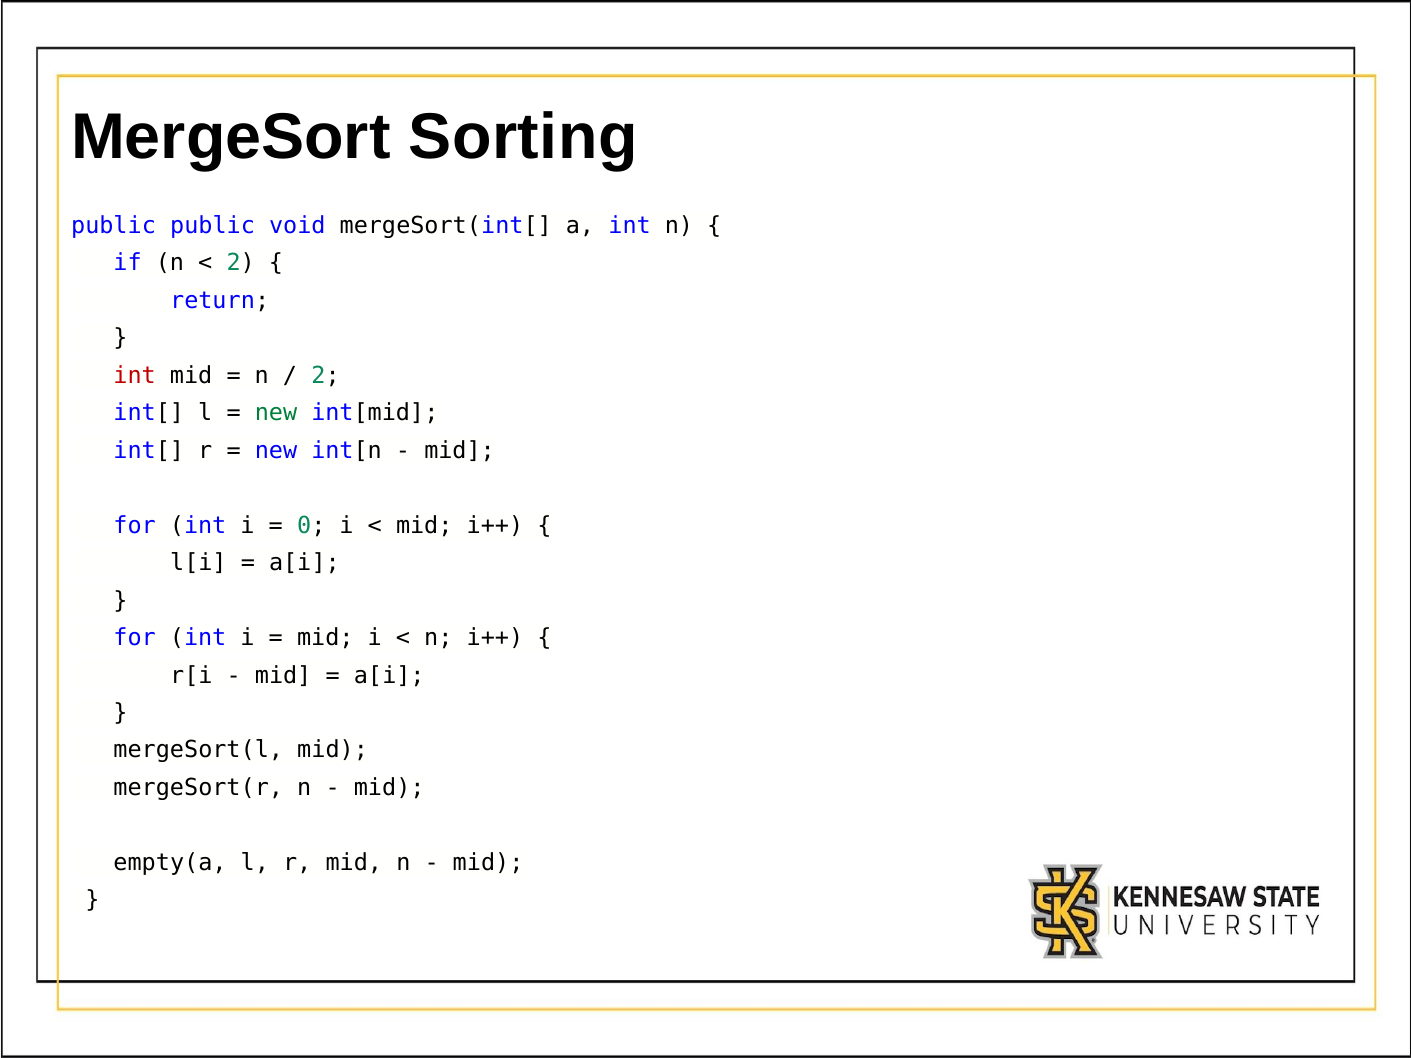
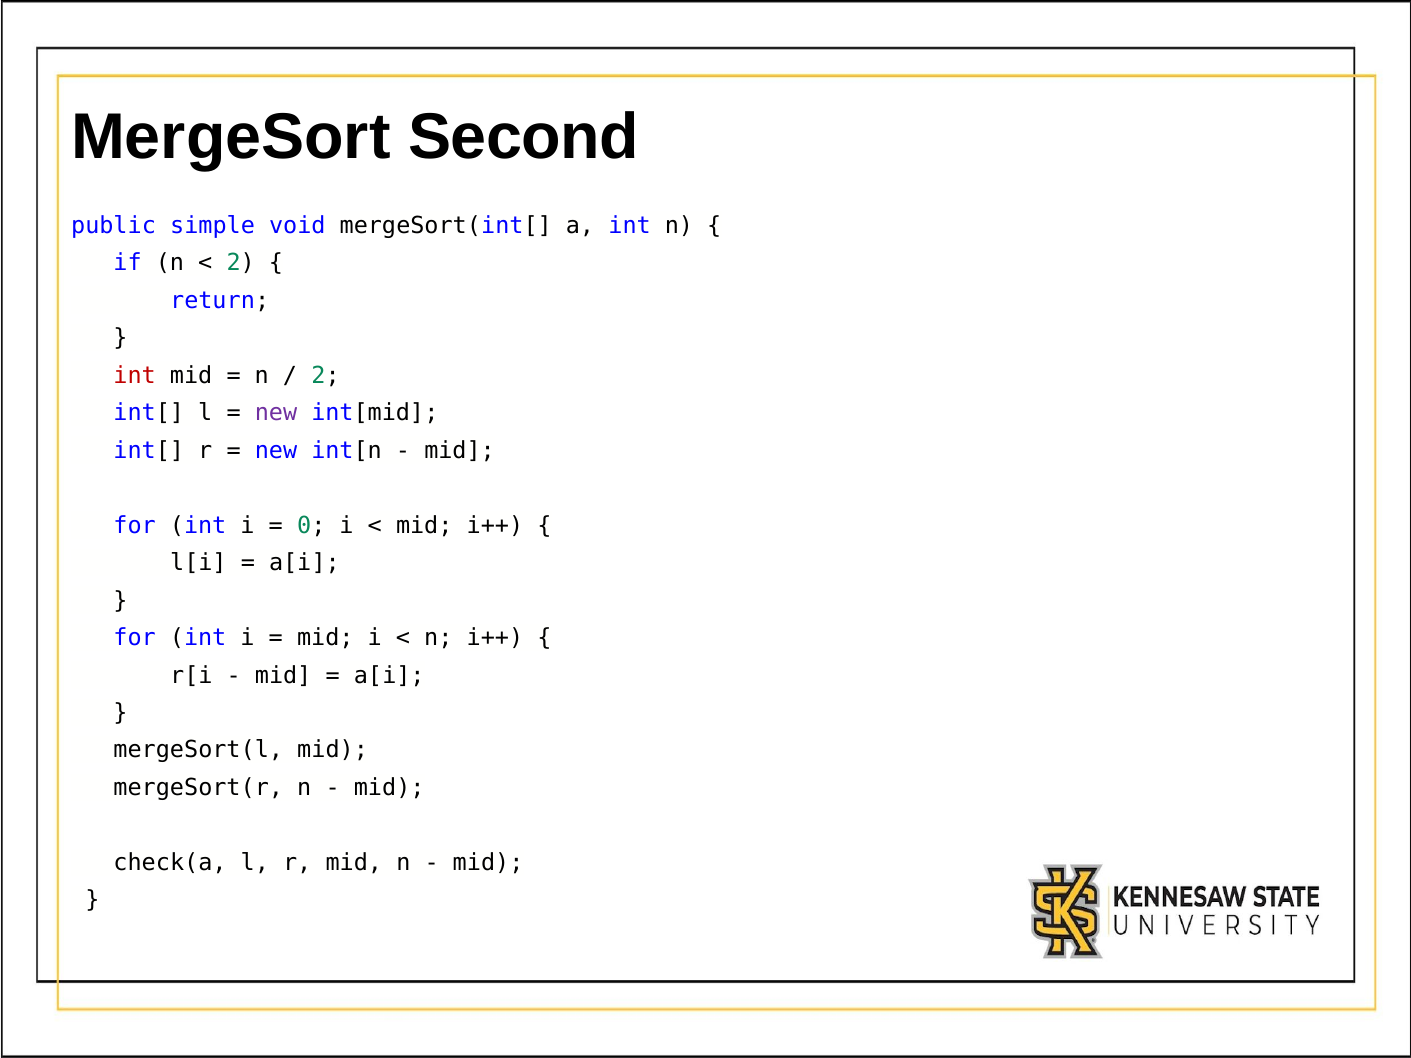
Sorting: Sorting -> Second (524, 138)
public public: public -> simple (213, 225)
new colour: green -> purple (276, 413)
empty(a: empty(a -> check(a (170, 863)
